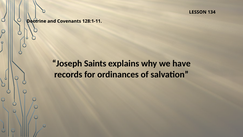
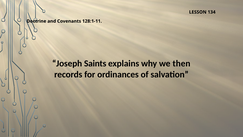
have: have -> then (181, 63)
